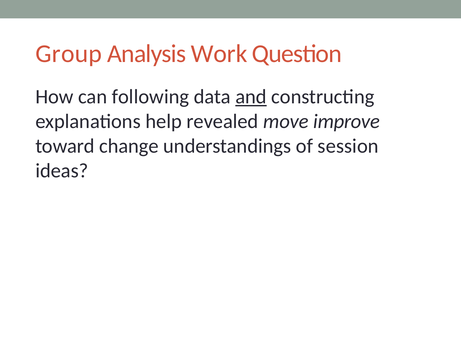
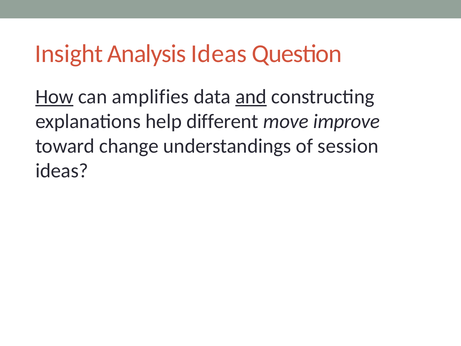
Group: Group -> Insight (69, 54)
Analysis Work: Work -> Ideas (219, 54)
How underline: none -> present (54, 97)
following: following -> amplifies (150, 97)
revealed: revealed -> different (222, 121)
